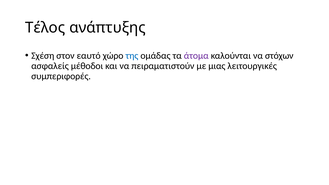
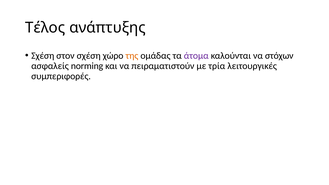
στον εαυτό: εαυτό -> σχέση (89, 56)
της colour: blue -> orange (132, 56)
μέθοδοι: μέθοδοι -> norming (87, 66)
μιας: μιας -> τρία (217, 66)
